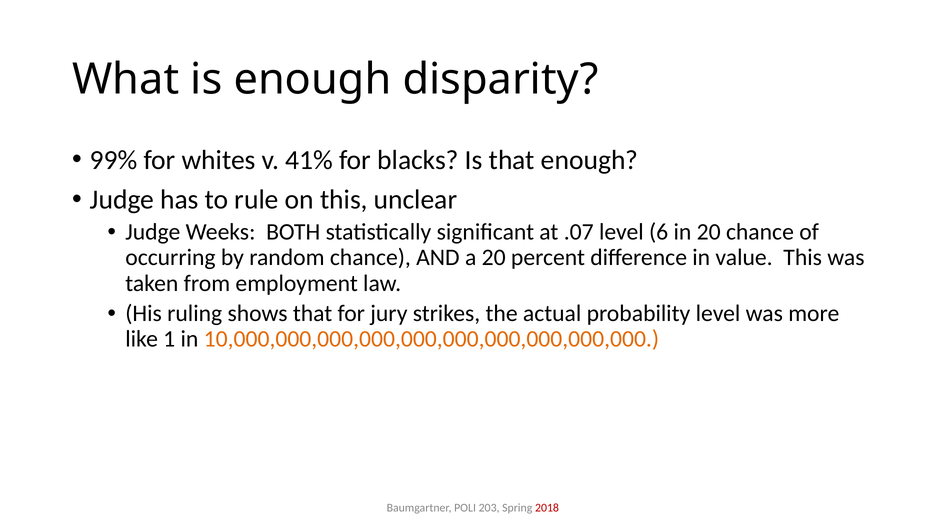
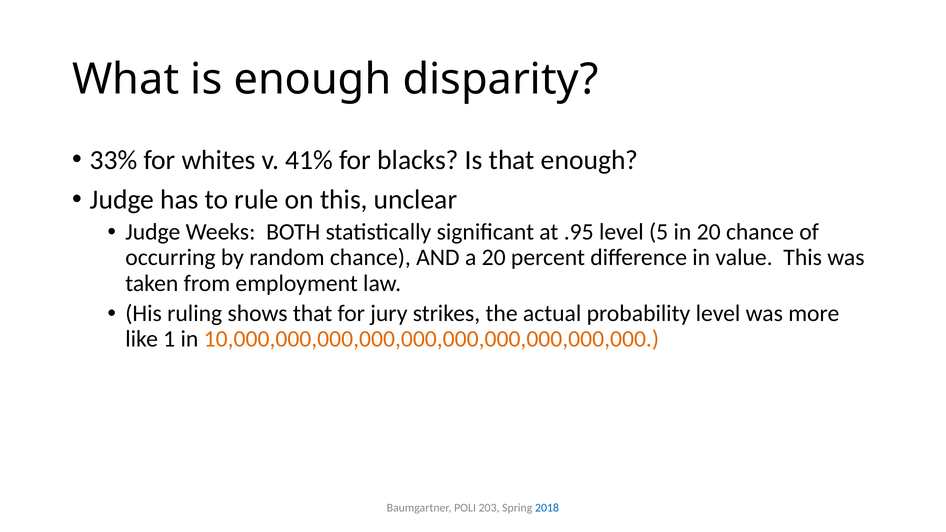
99%: 99% -> 33% (114, 160)
.07: .07 -> .95 (579, 232)
6: 6 -> 5 (659, 232)
2018 colour: red -> blue (547, 508)
